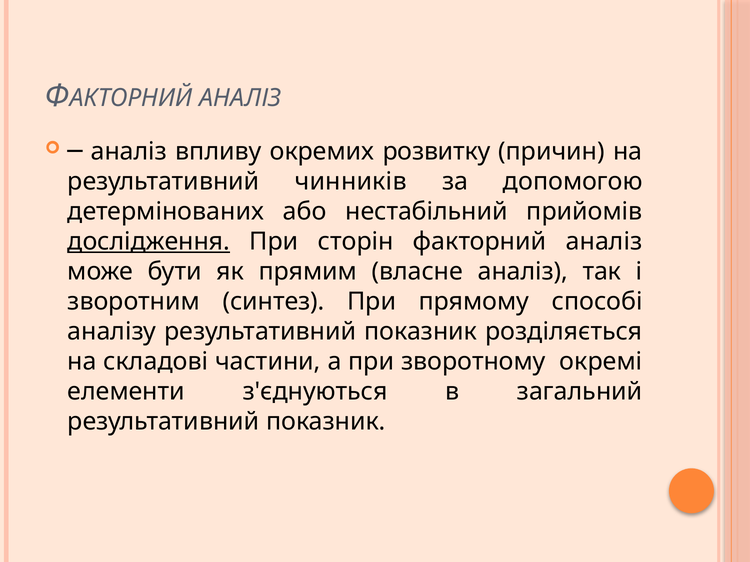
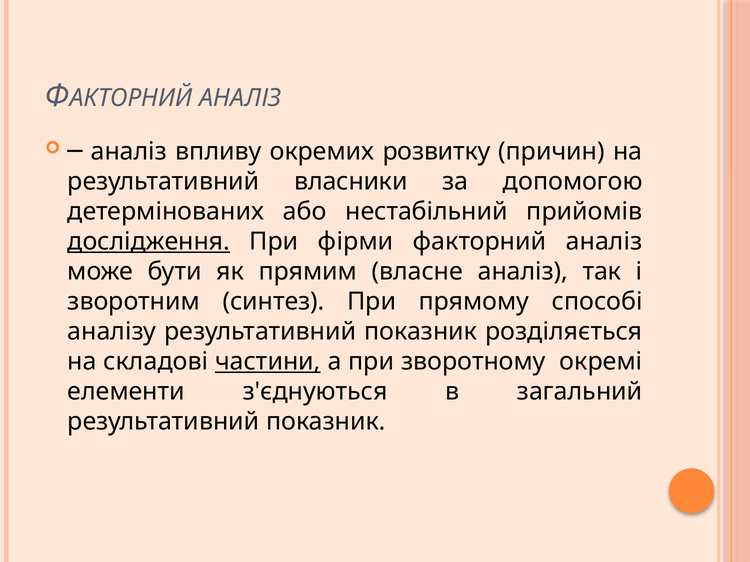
чинників: чинників -> власники (351, 182)
сторін: сторін -> фірми (356, 242)
частини underline: none -> present (268, 362)
